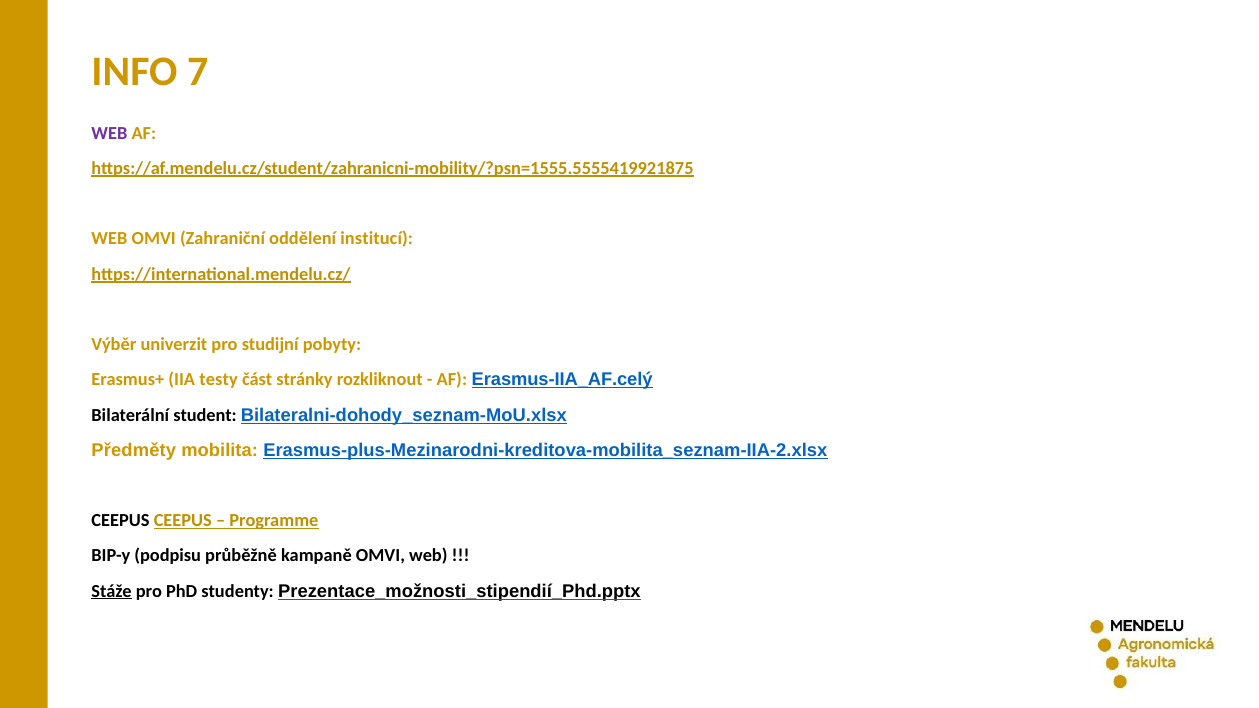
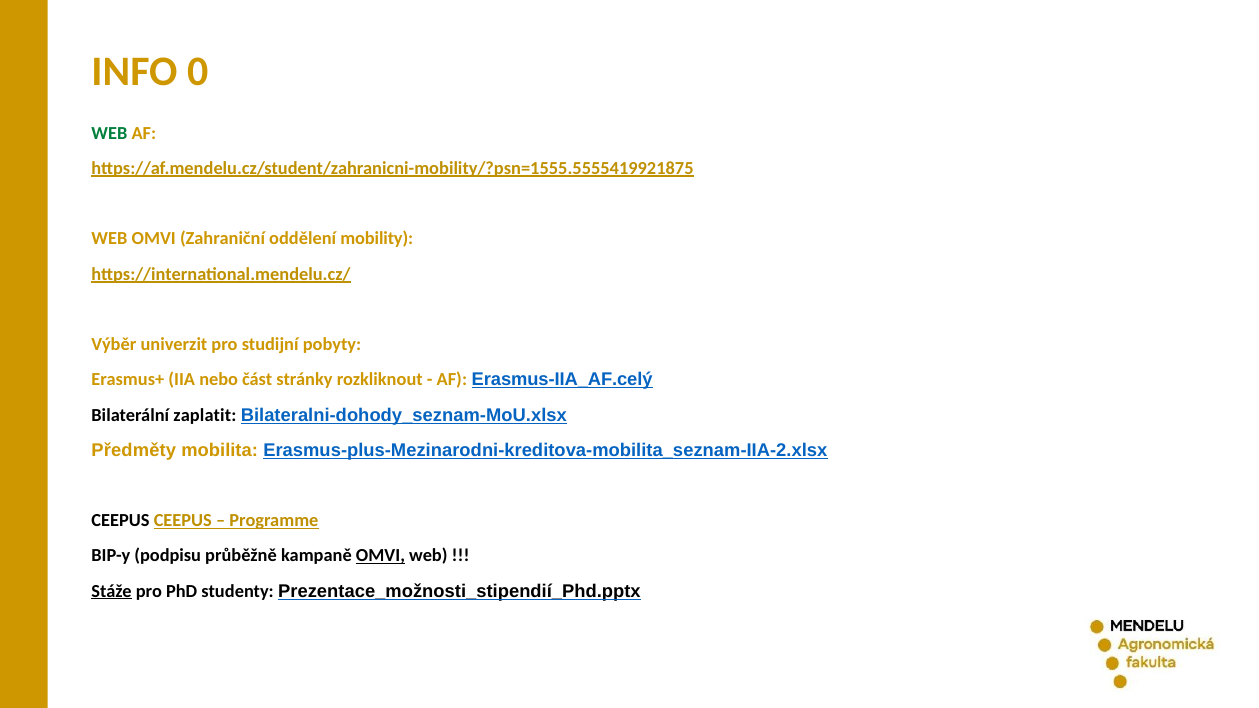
7: 7 -> 0 (198, 71)
WEB colour: purple -> green (109, 133)
institucí: institucí -> mobility (377, 239)
testy: testy -> nebo (219, 380)
student: student -> zaplatit (205, 415)
OMVI underline: none -> present (380, 556)
